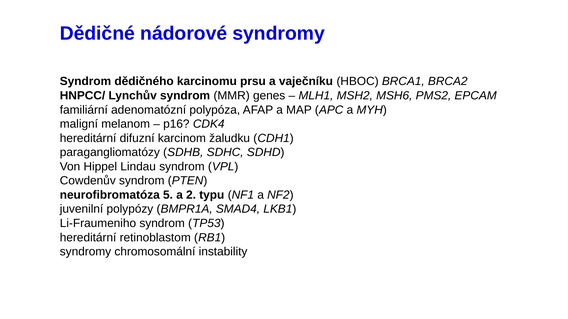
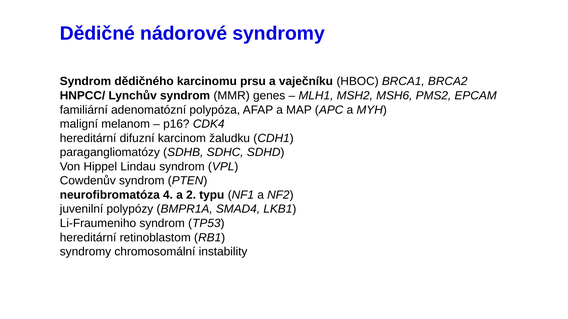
5: 5 -> 4 (168, 195)
